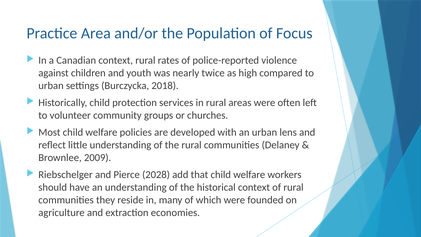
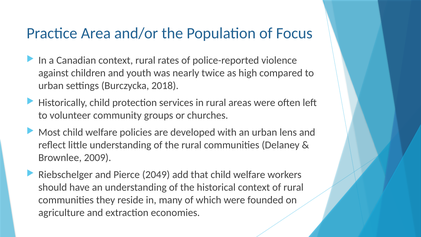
2028: 2028 -> 2049 (156, 175)
